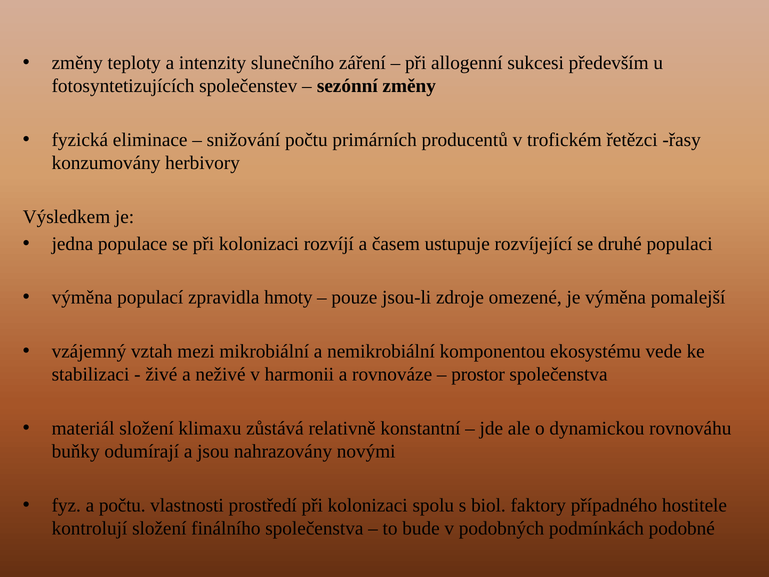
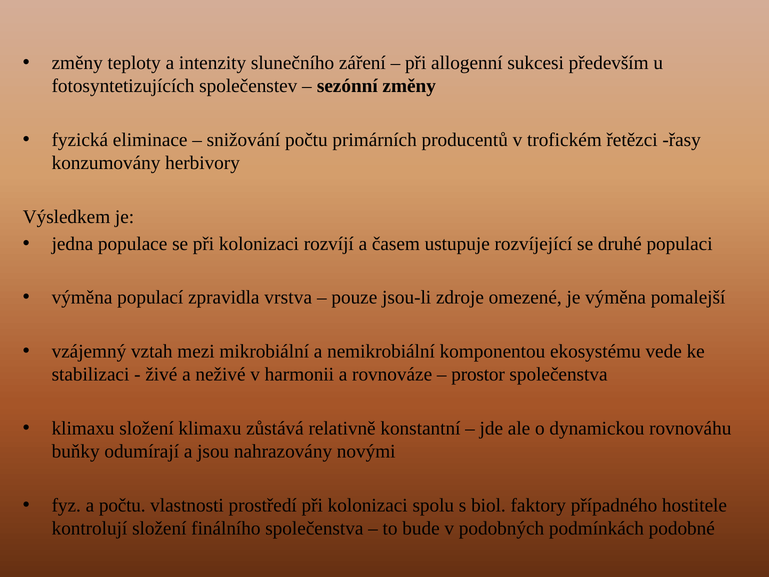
hmoty: hmoty -> vrstva (288, 297)
materiál: materiál -> klimaxu (83, 428)
